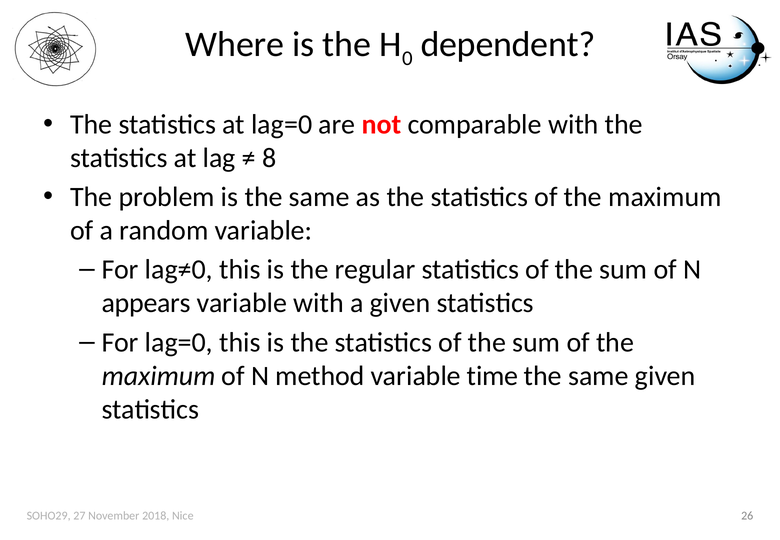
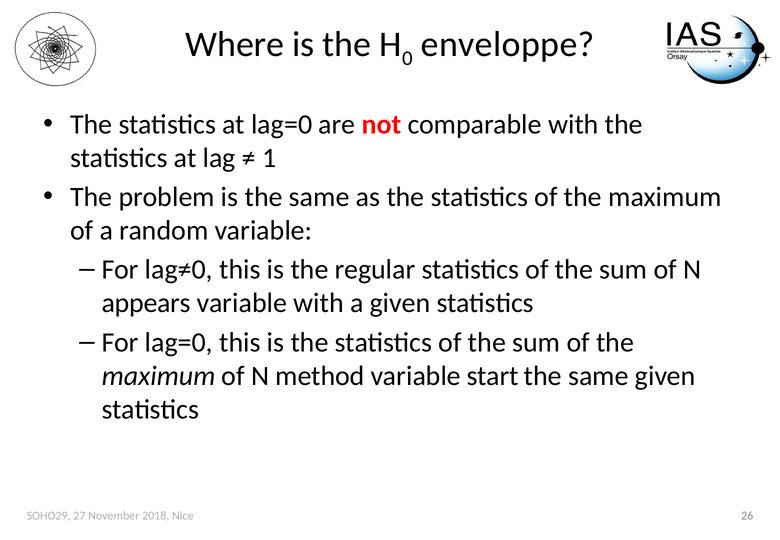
dependent: dependent -> enveloppe (508, 45)
8: 8 -> 1 (269, 158)
time: time -> start (493, 376)
